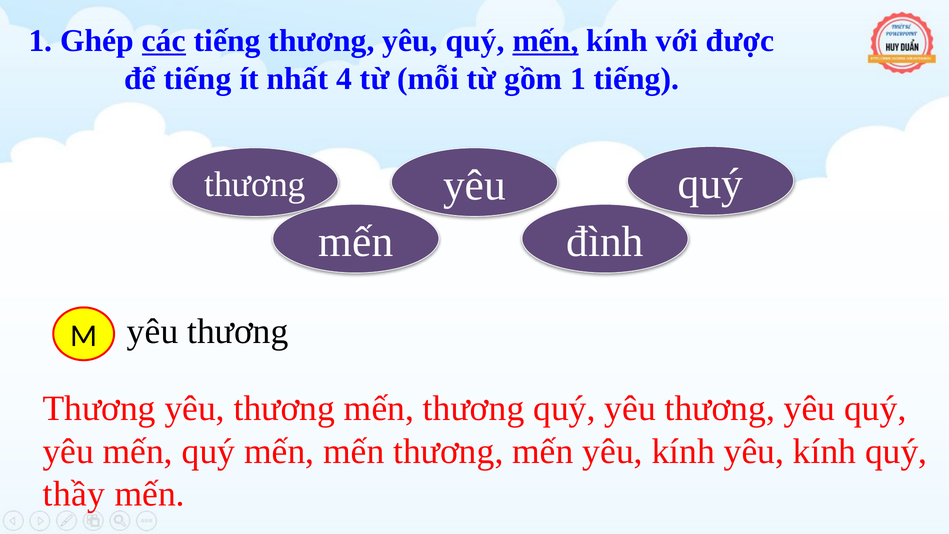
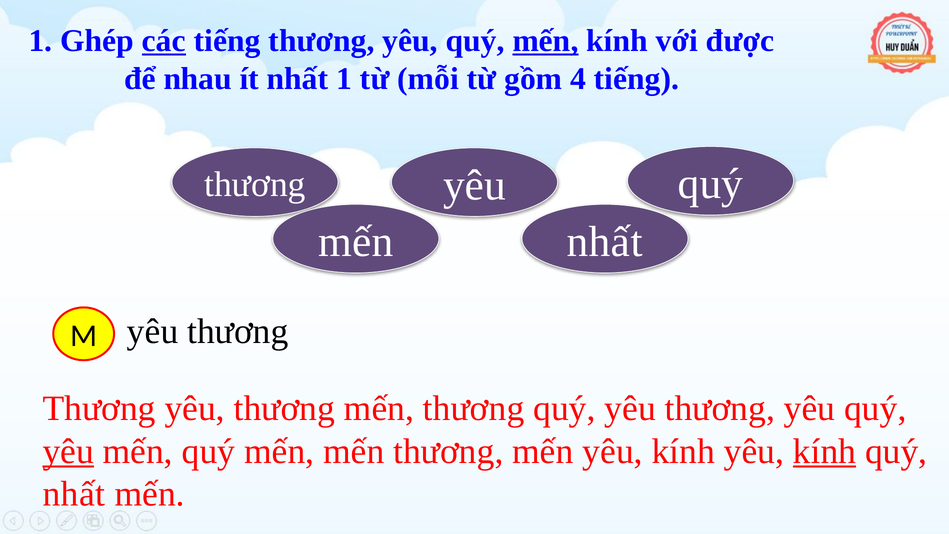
để tiếng: tiếng -> nhau (198, 79)
nhất 4: 4 -> 1 (344, 79)
gồm 1: 1 -> 4 (578, 79)
đình: đình -> nhất (605, 242)
yêu underline: none -> present (68, 451)
kính underline: none -> present (825, 451)
thầy: thầy -> nhất (74, 494)
